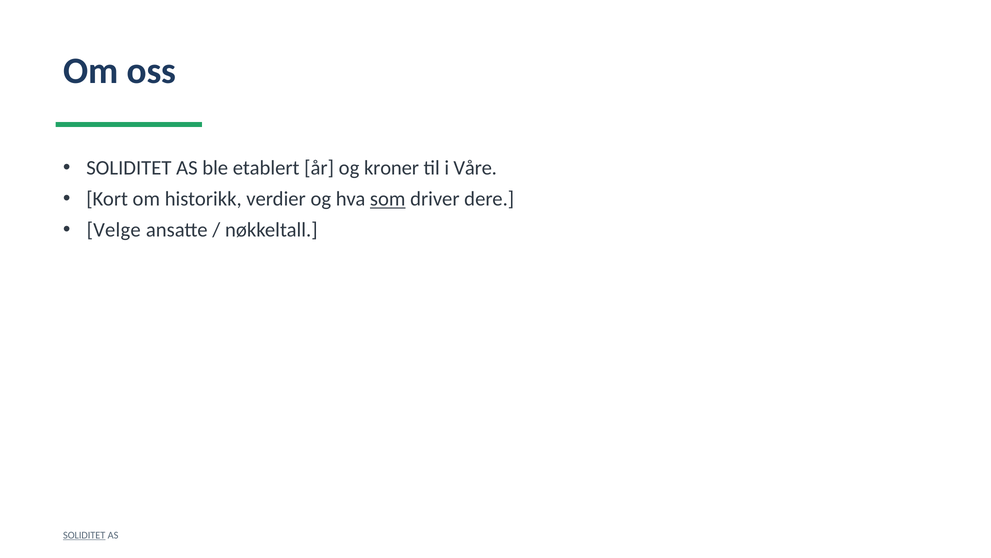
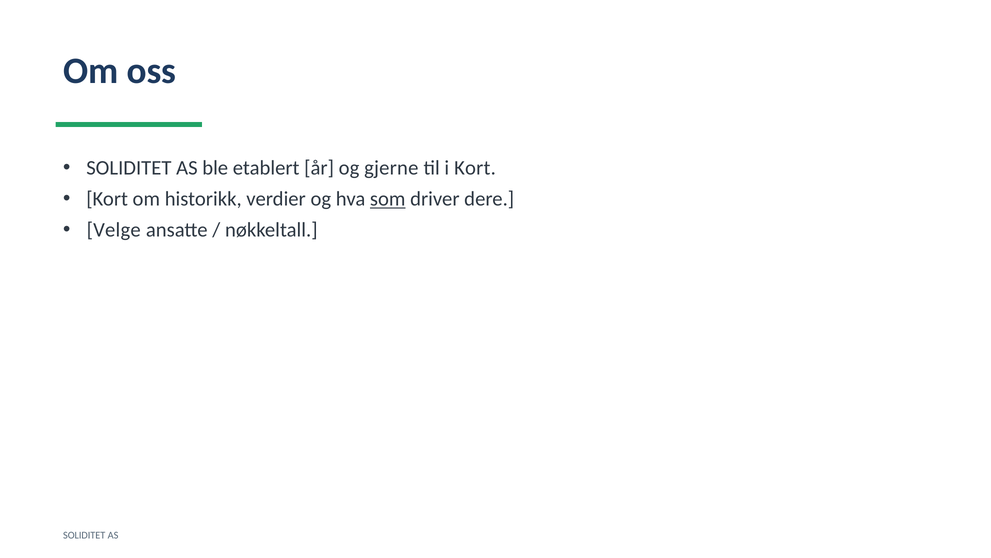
kroner: kroner -> gjerne (391, 168)
i Våre: Våre -> Kort (475, 168)
SOLIDITET underline: present -> none (84, 535)
